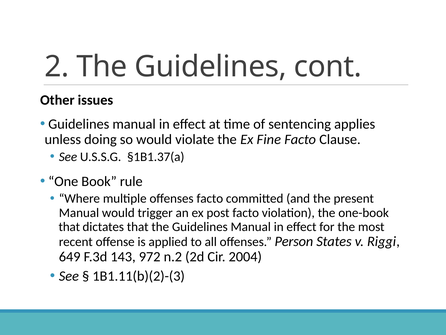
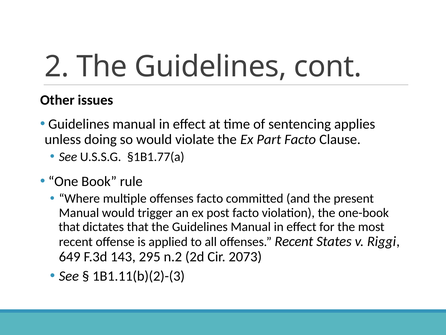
Fine: Fine -> Part (269, 139)
§1B1.37(a: §1B1.37(a -> §1B1.77(a (156, 157)
offenses Person: Person -> Recent (294, 241)
972: 972 -> 295 (150, 257)
2004: 2004 -> 2073 (245, 257)
